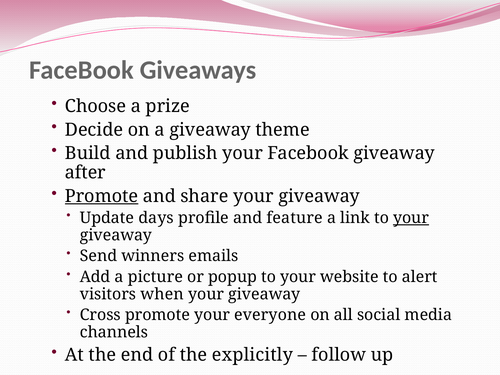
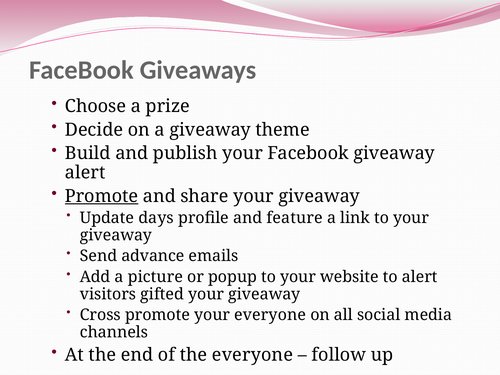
after: after -> alert (85, 173)
your underline: present -> none (411, 218)
winners: winners -> advance (153, 256)
when: when -> gifted (162, 294)
the explicitly: explicitly -> everyone (252, 355)
